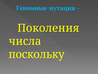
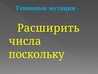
Поколения: Поколения -> Расширить (48, 28)
